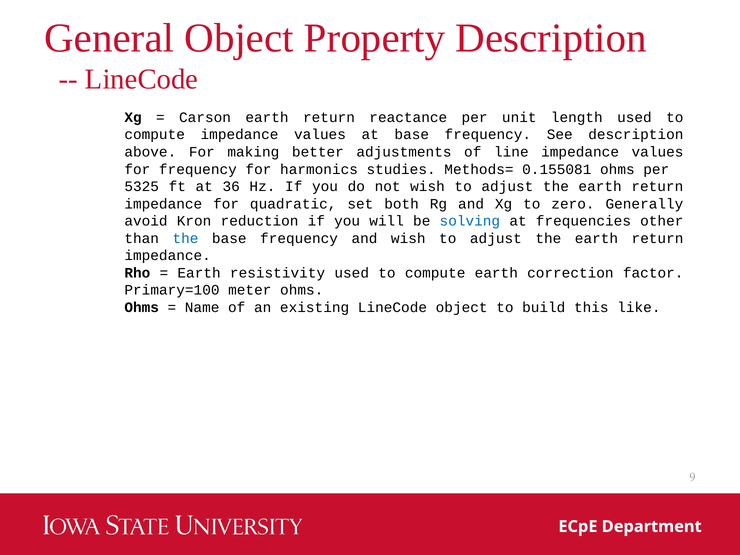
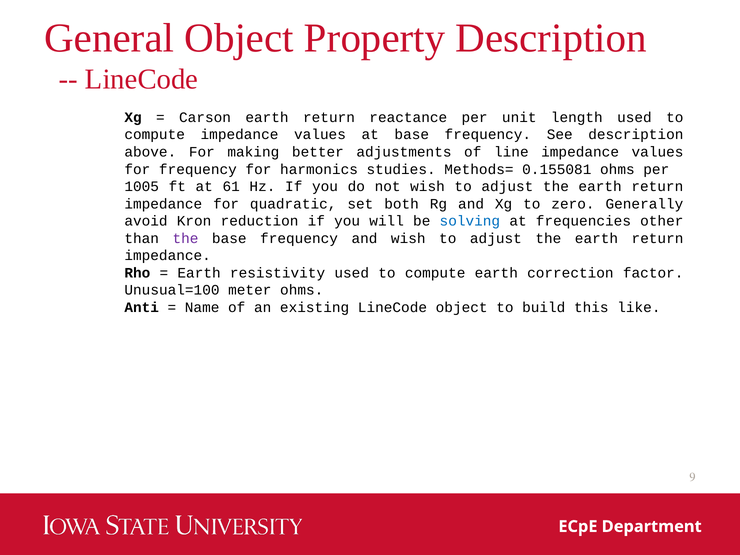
5325: 5325 -> 1005 (142, 187)
36: 36 -> 61 (231, 187)
the colour: blue -> purple (186, 238)
Primary=100: Primary=100 -> Unusual=100 (172, 290)
Ohms: Ohms -> Anti (142, 307)
